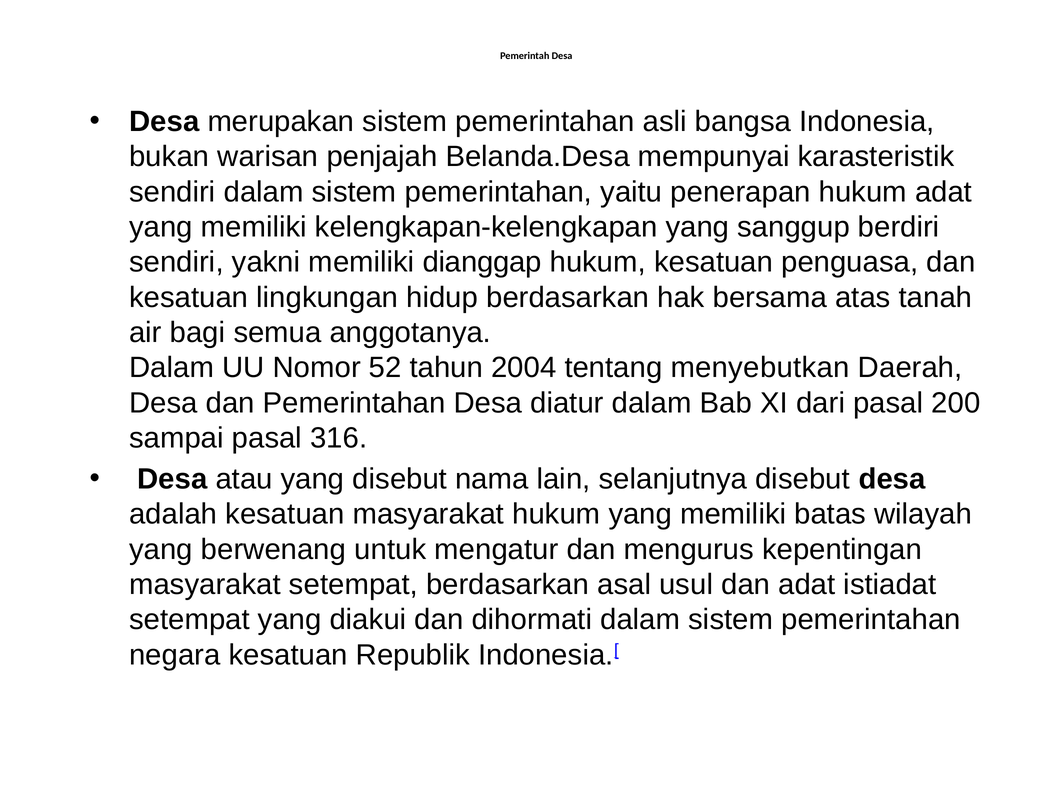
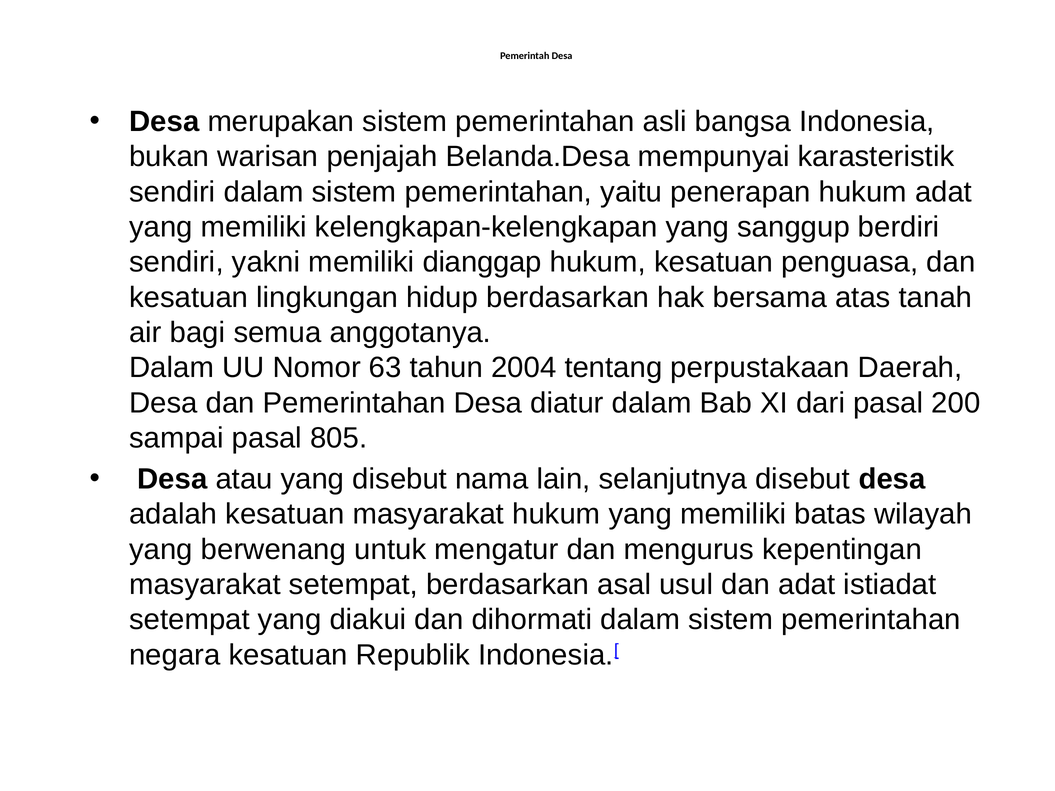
52: 52 -> 63 (385, 368)
menyebutkan: menyebutkan -> perpustakaan (760, 368)
316: 316 -> 805 (339, 438)
